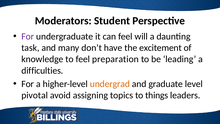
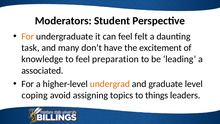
For colour: purple -> orange (28, 36)
will: will -> felt (141, 36)
difficulties: difficulties -> associated (42, 70)
pivotal: pivotal -> coping (35, 95)
